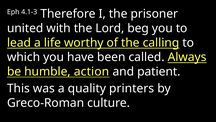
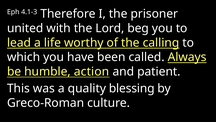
printers: printers -> blessing (132, 88)
